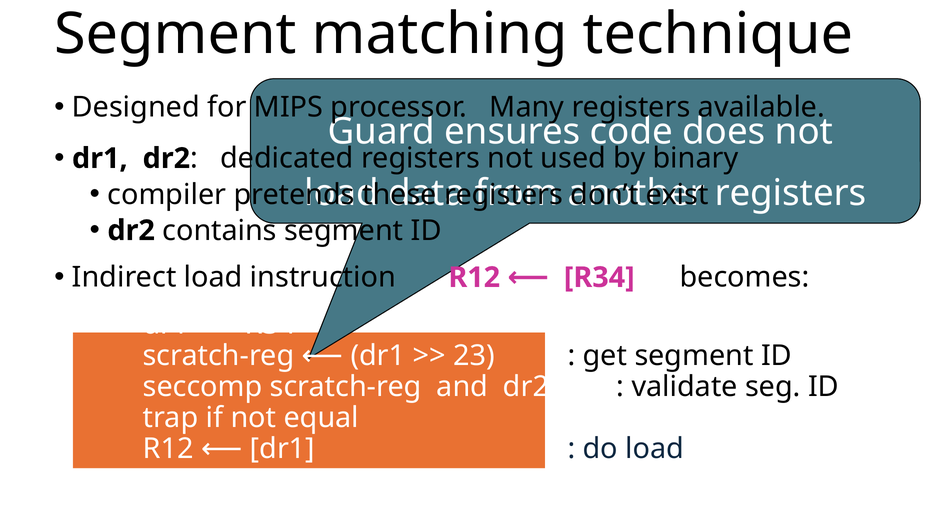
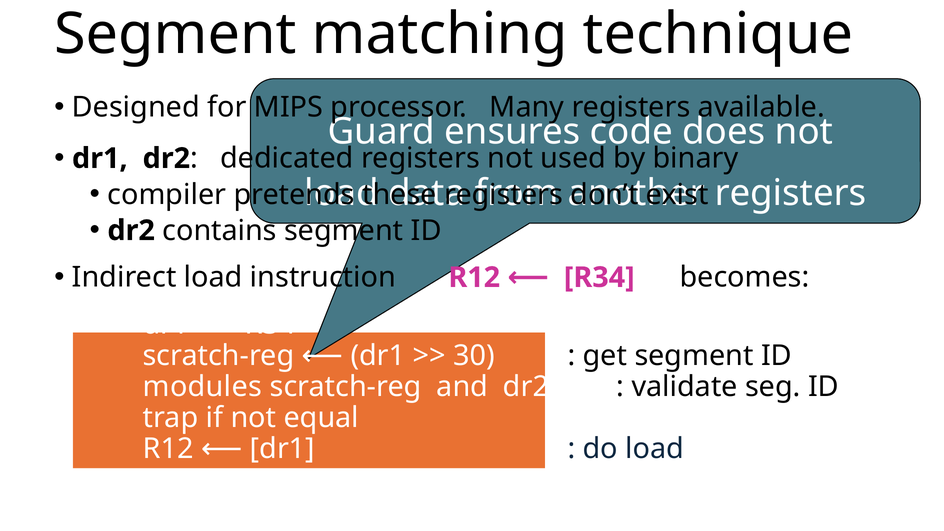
23: 23 -> 30 (474, 355)
seccomp: seccomp -> modules (202, 387)
